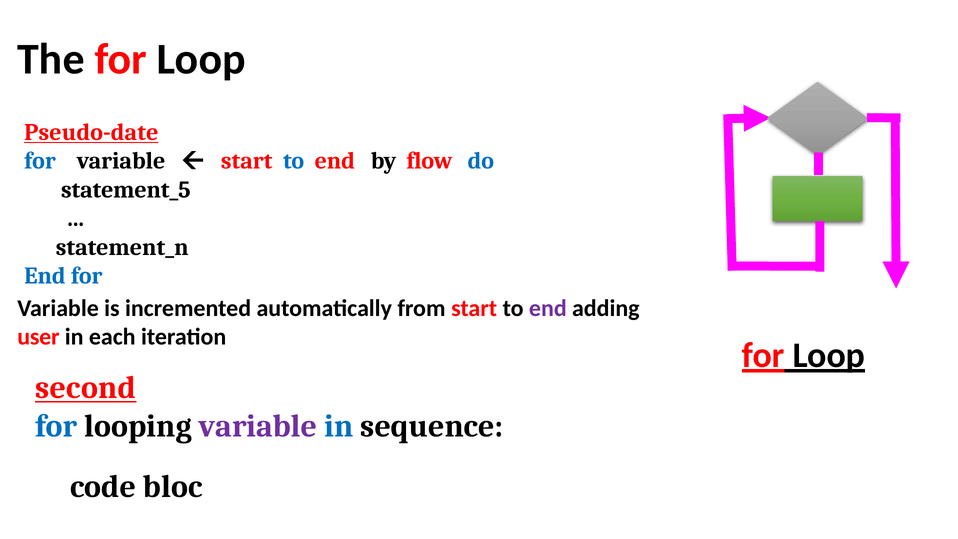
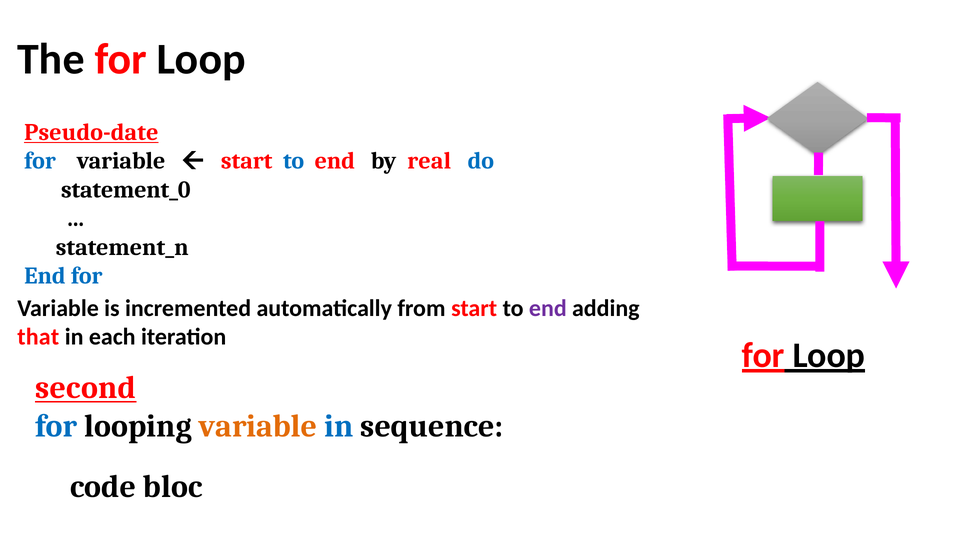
flow: flow -> real (429, 161)
statement_5: statement_5 -> statement_0 (126, 190)
user: user -> that (38, 337)
variable colour: purple -> orange (258, 426)
